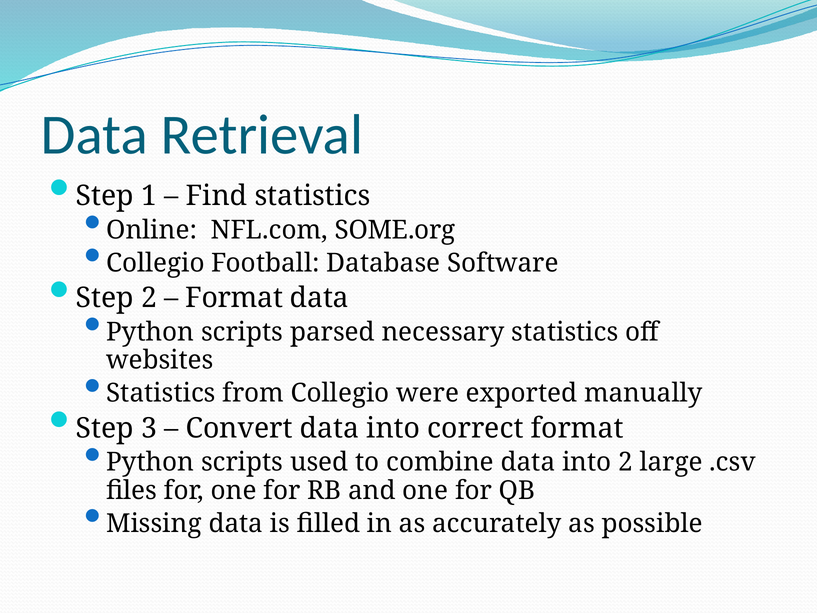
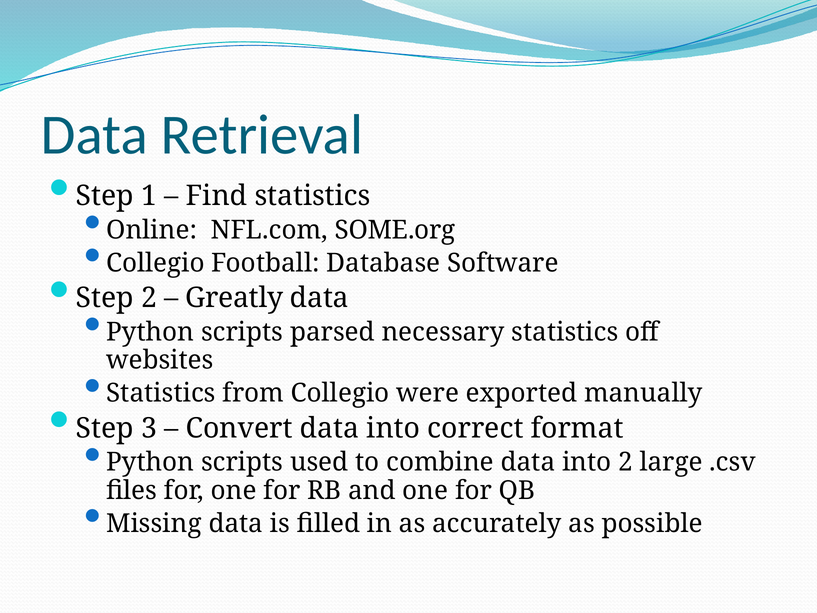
Format: Format -> Greatly (234, 298)
